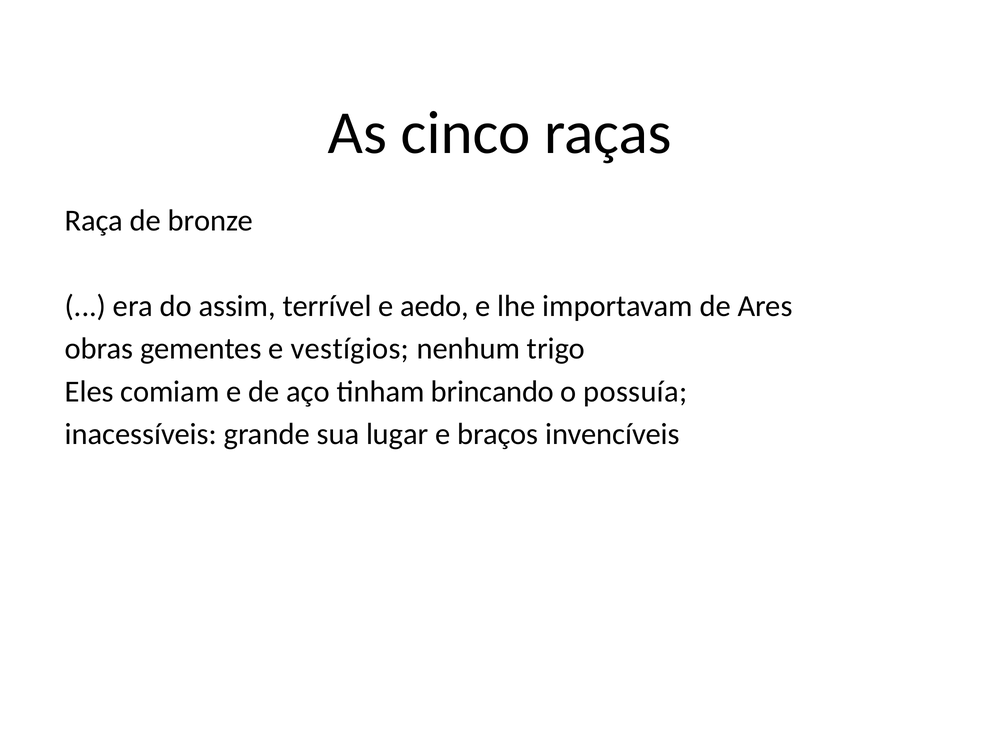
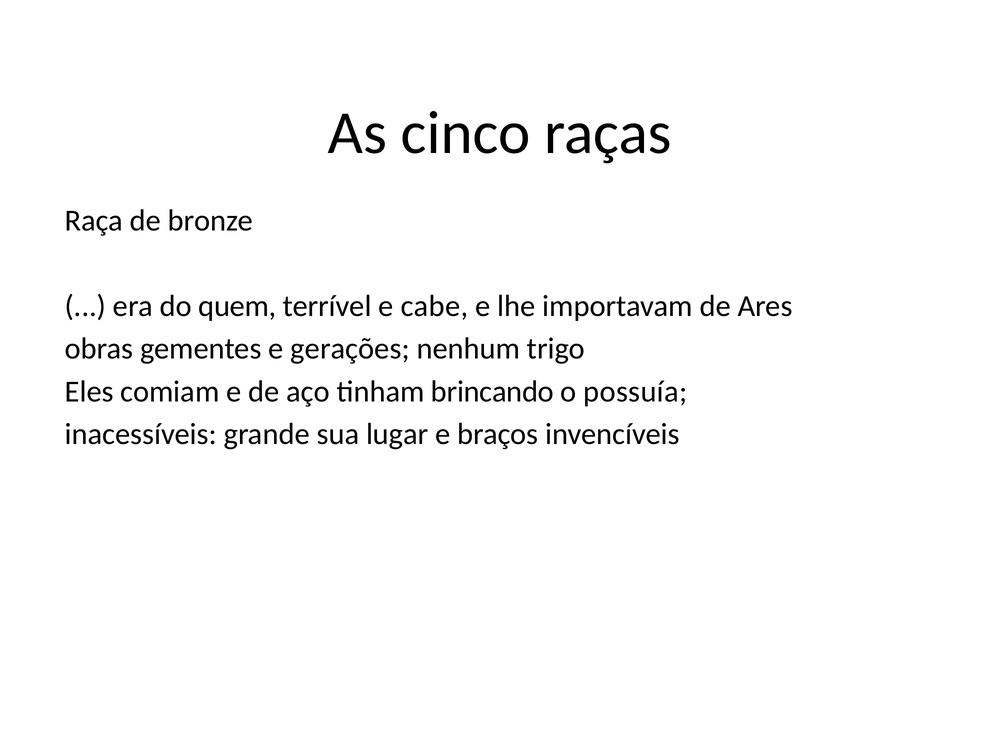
assim: assim -> quem (237, 306)
aedo: aedo -> cabe (434, 306)
vestígios: vestígios -> gerações (350, 349)
